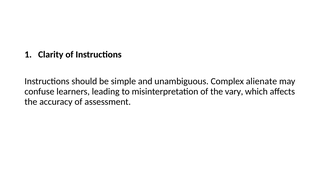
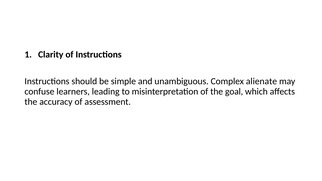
vary: vary -> goal (234, 92)
